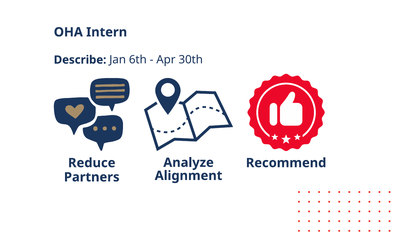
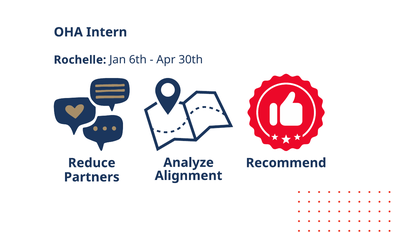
Describe: Describe -> Rochelle (80, 60)
